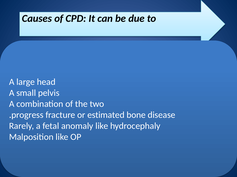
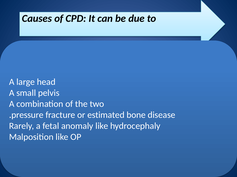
progress: progress -> pressure (27, 115)
